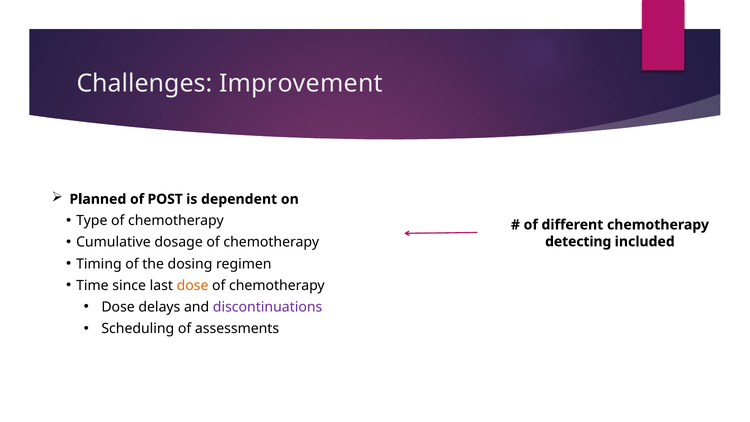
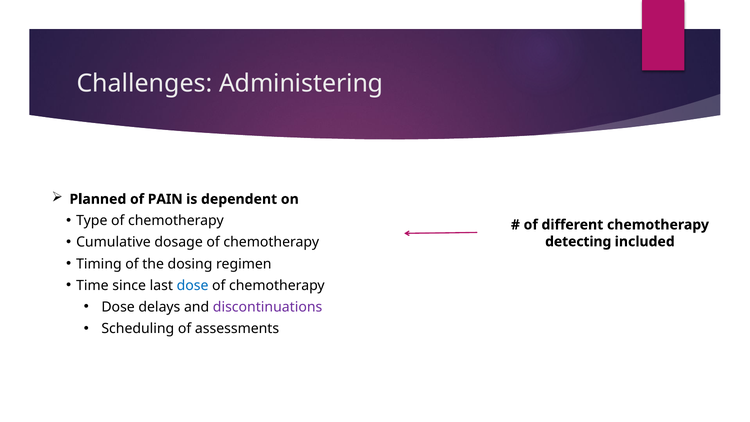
Improvement: Improvement -> Administering (301, 83)
POST: POST -> PAIN (165, 199)
dose colour: orange -> blue (193, 285)
